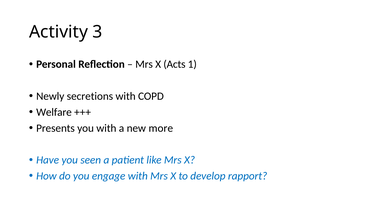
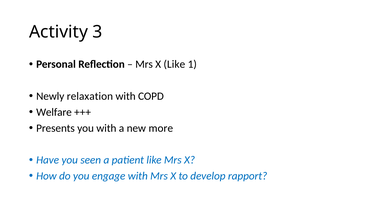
X Acts: Acts -> Like (174, 64)
secretions: secretions -> relaxation (90, 96)
